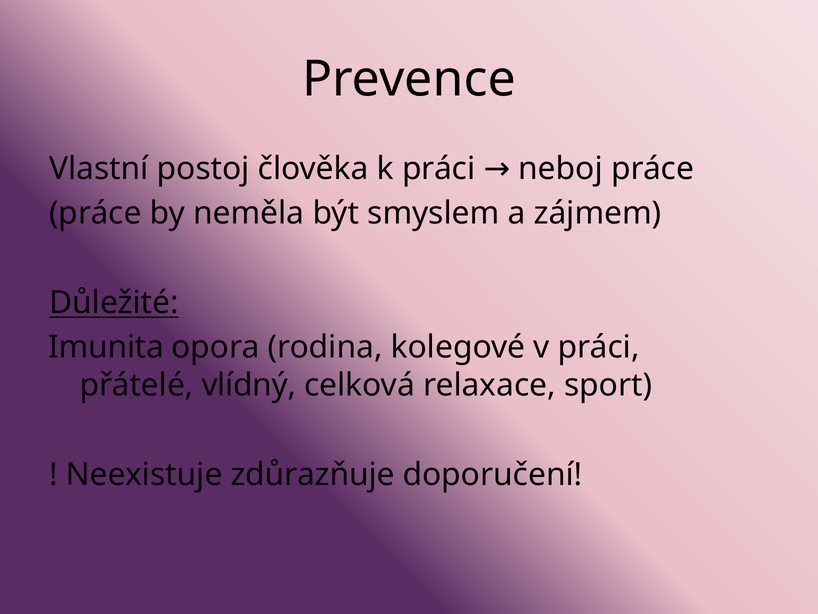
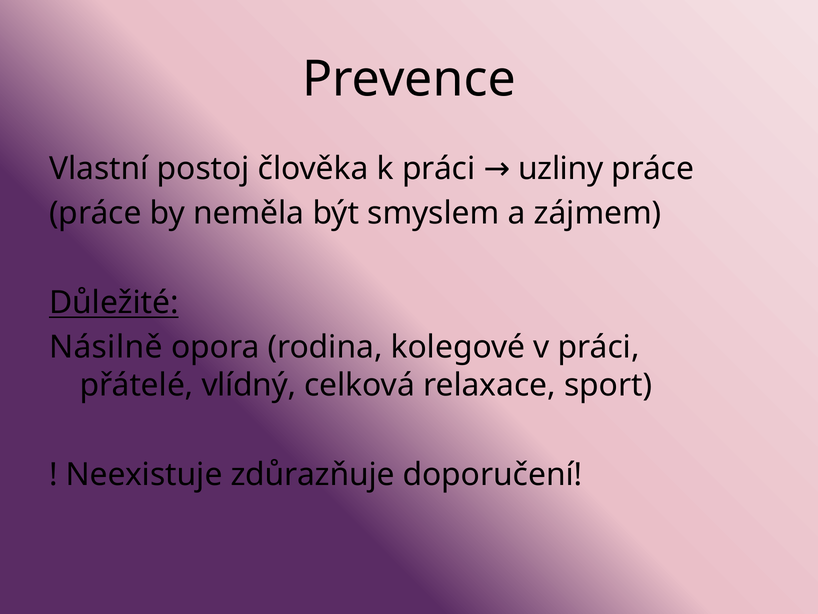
neboj: neboj -> uzliny (561, 169)
Imunita: Imunita -> Násilně (106, 347)
